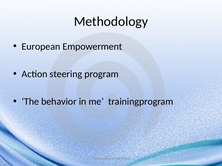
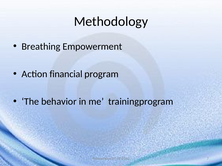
European: European -> Breathing (41, 47)
steering: steering -> financial (66, 74)
